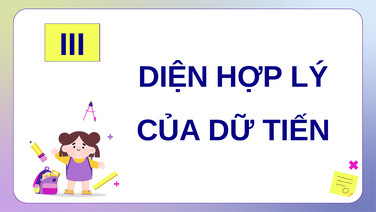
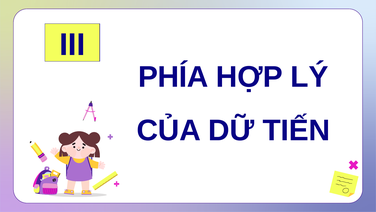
DIỆN: DIỆN -> PHÍA (173, 77)
